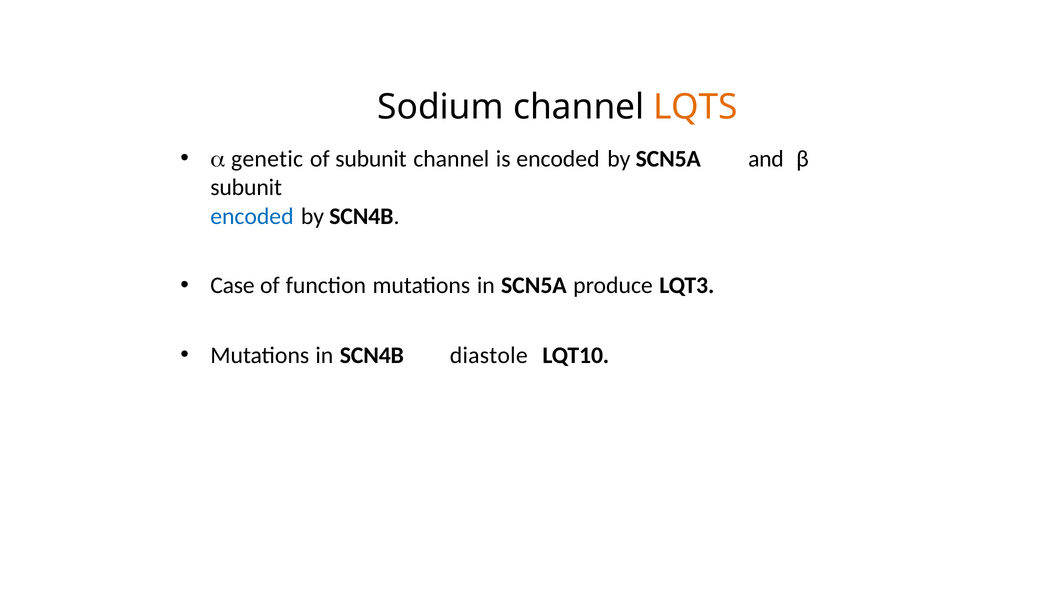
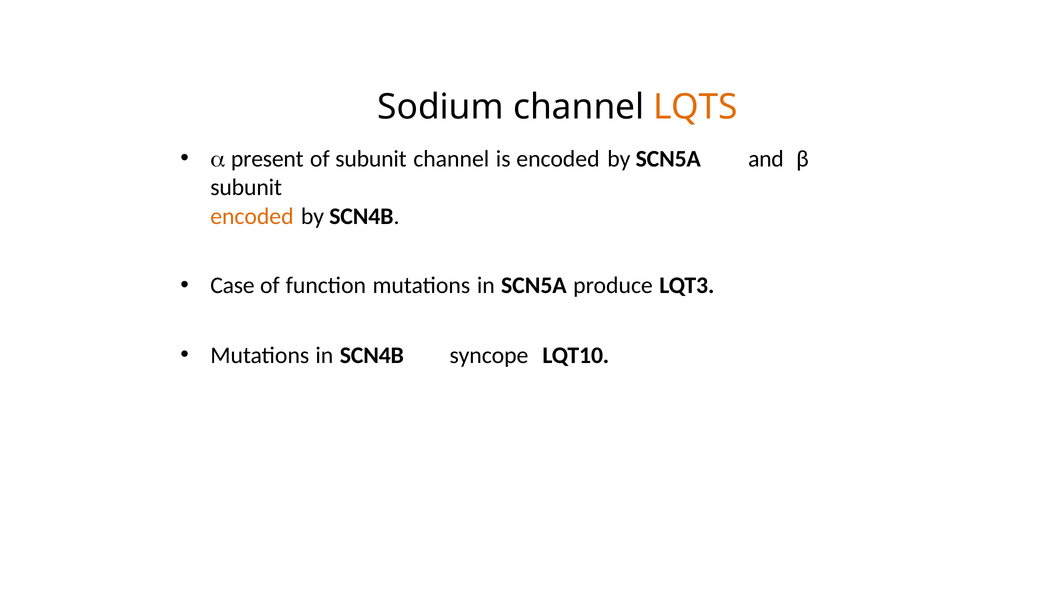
genetic: genetic -> present (267, 159)
encoded colour: blue -> orange (252, 216)
diastole: diastole -> syncope (489, 355)
